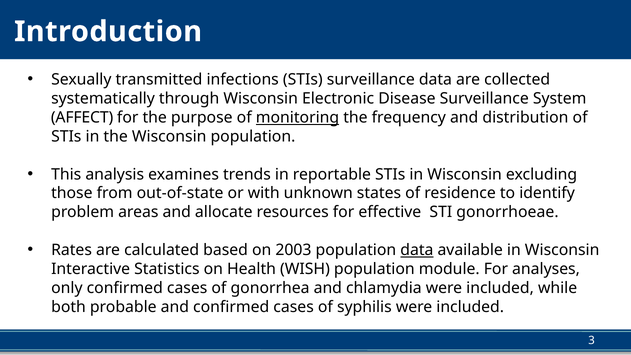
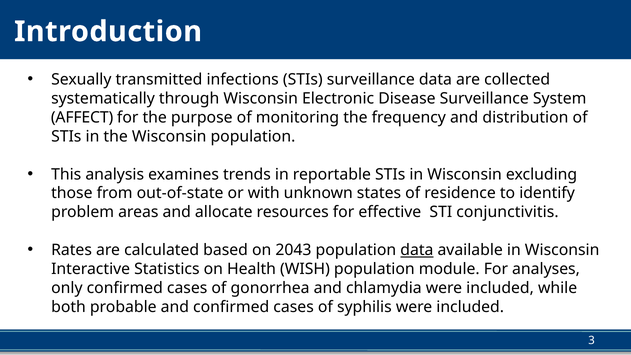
monitoring underline: present -> none (297, 118)
gonorrhoeae: gonorrhoeae -> conjunctivitis (507, 212)
2003: 2003 -> 2043 (293, 250)
